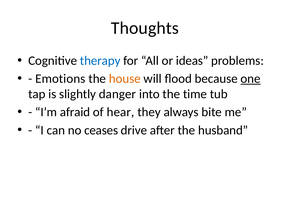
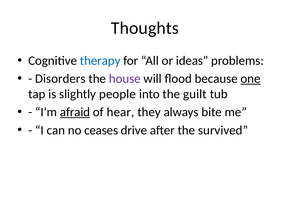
Emotions: Emotions -> Disorders (60, 79)
house colour: orange -> purple (125, 79)
danger: danger -> people (117, 94)
time: time -> guilt (195, 94)
afraid underline: none -> present (75, 112)
husband: husband -> survived (223, 130)
